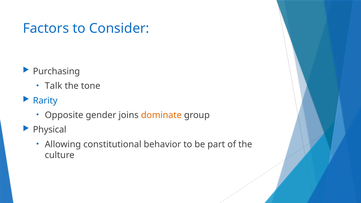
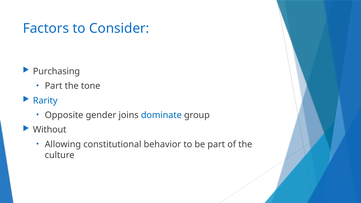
Talk: Talk -> Part (54, 86)
dominate colour: orange -> blue (161, 115)
Physical: Physical -> Without (50, 130)
